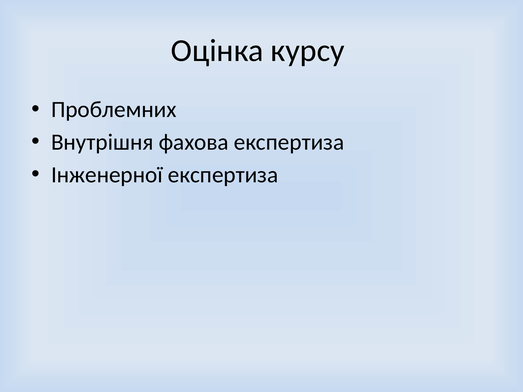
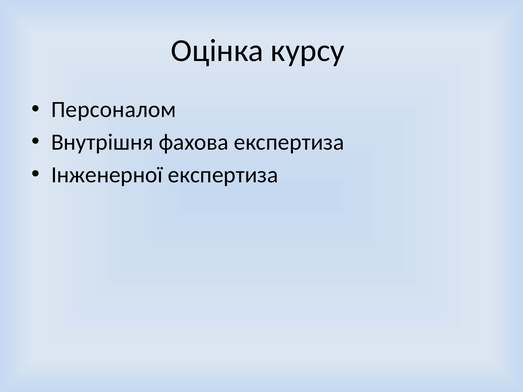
Проблемних: Проблемних -> Персоналом (114, 110)
